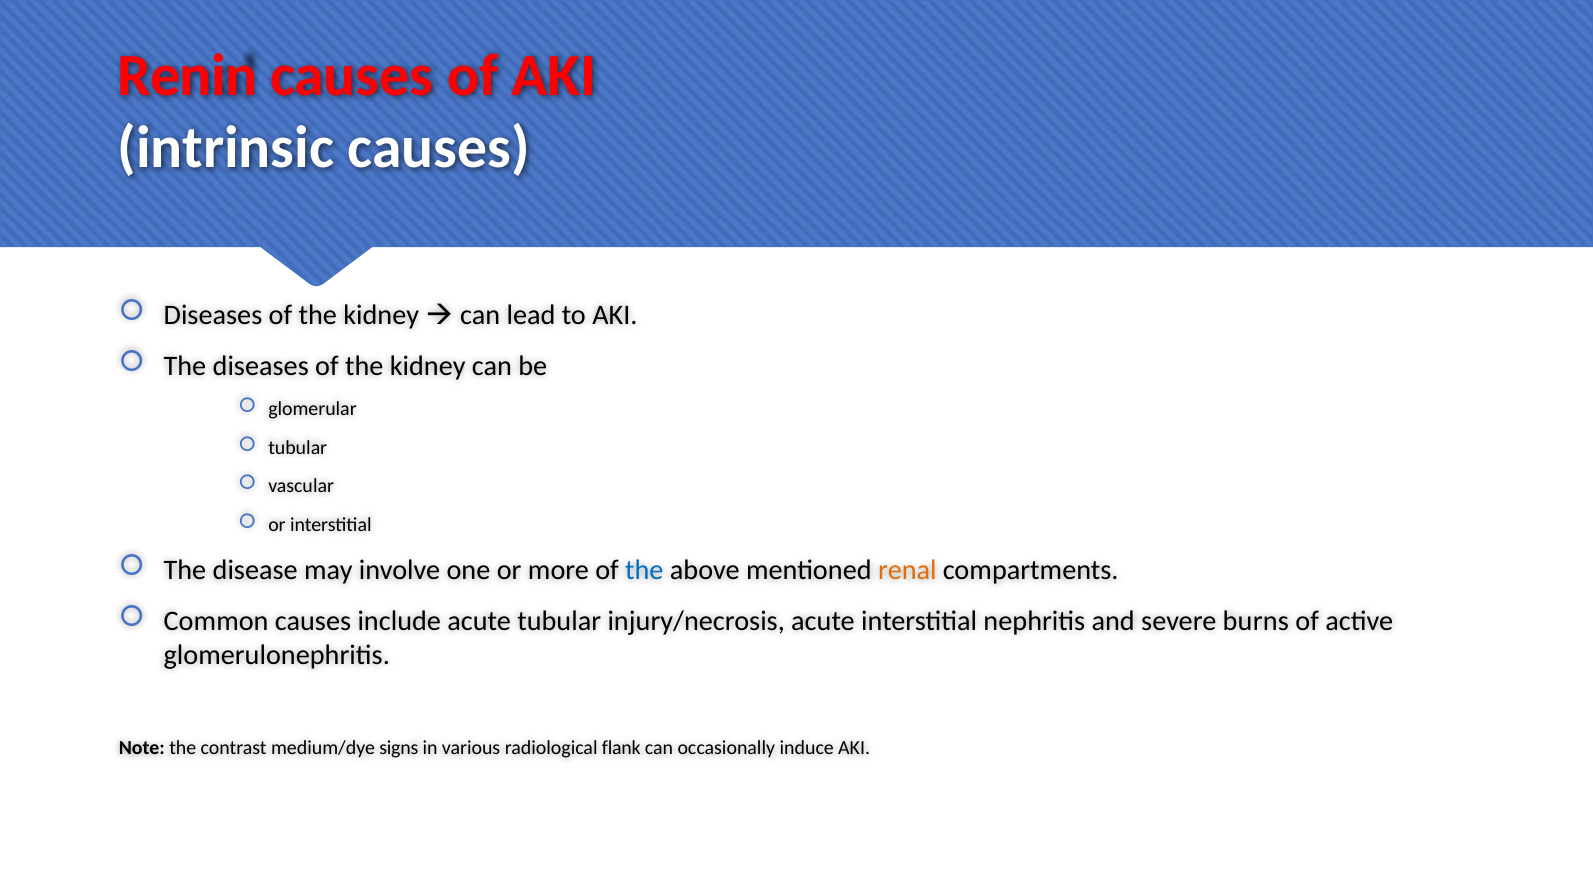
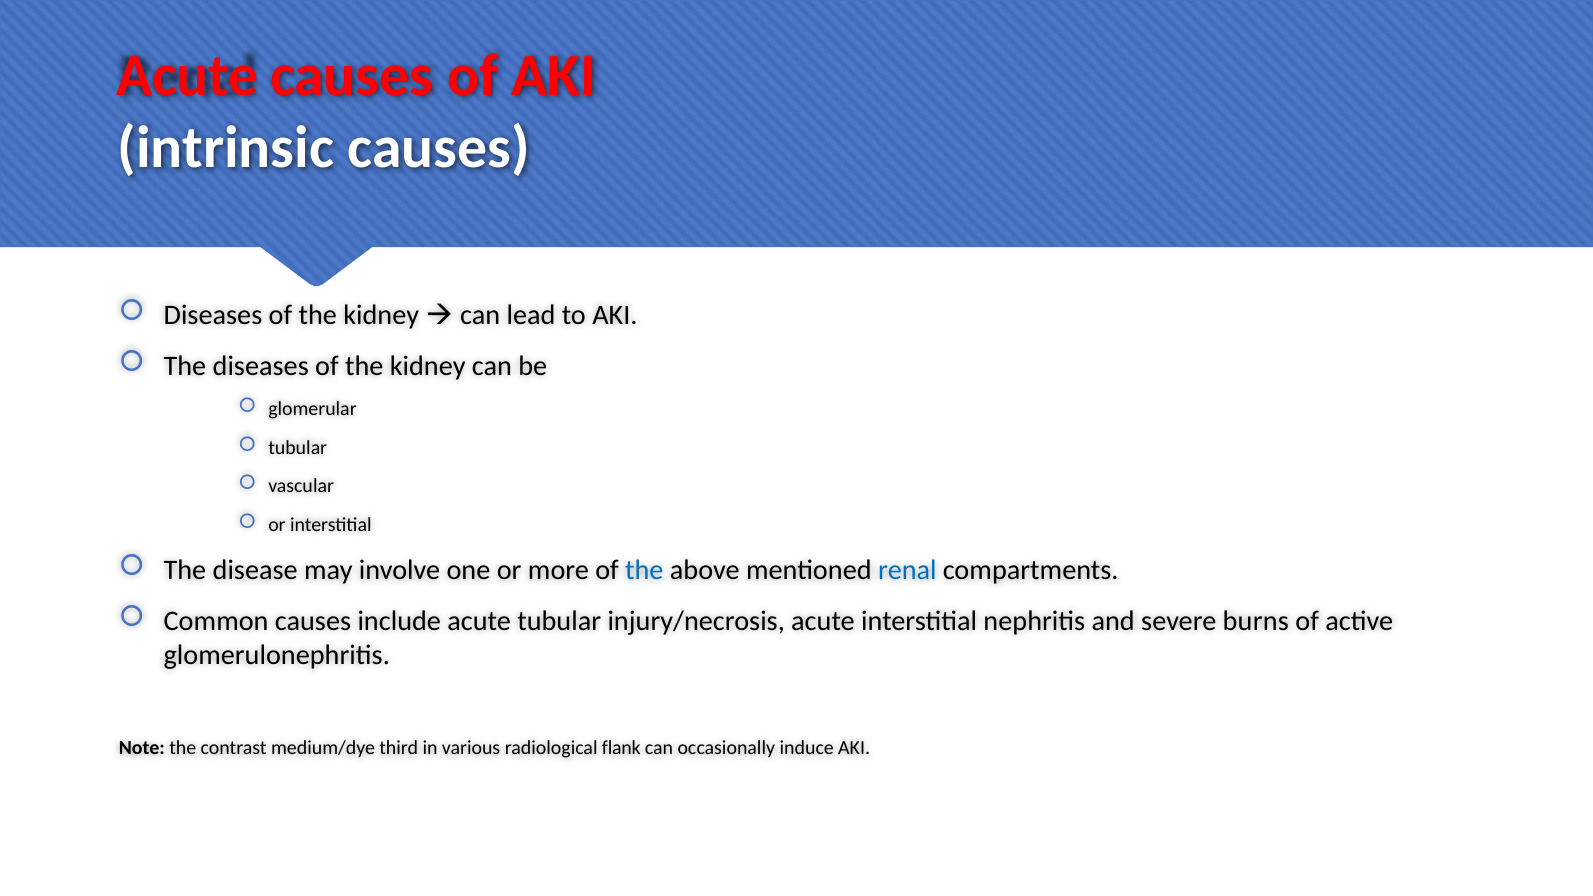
Renin: Renin -> Acute (187, 76)
renal colour: orange -> blue (907, 571)
signs: signs -> third (399, 748)
